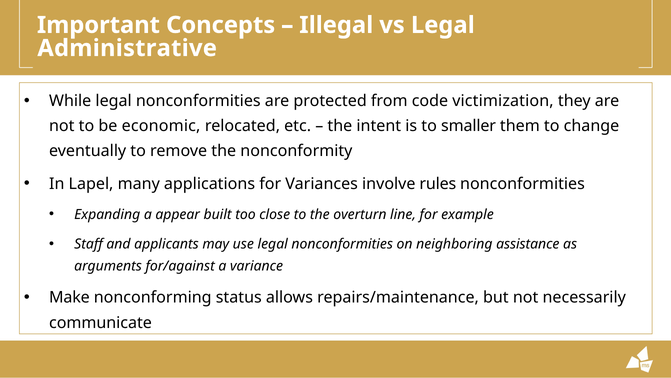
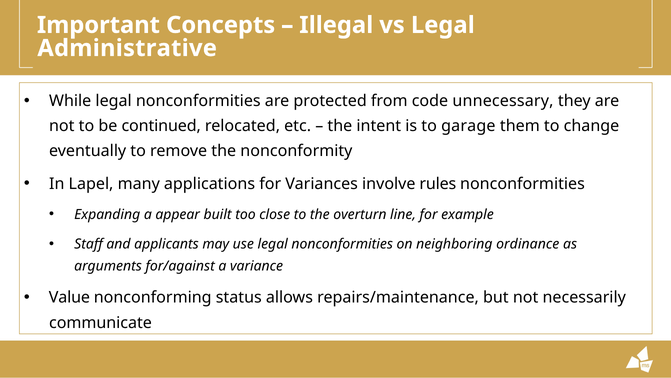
victimization: victimization -> unnecessary (503, 101)
economic: economic -> continued (161, 126)
smaller: smaller -> garage (468, 126)
assistance: assistance -> ordinance (528, 244)
Make: Make -> Value (69, 297)
